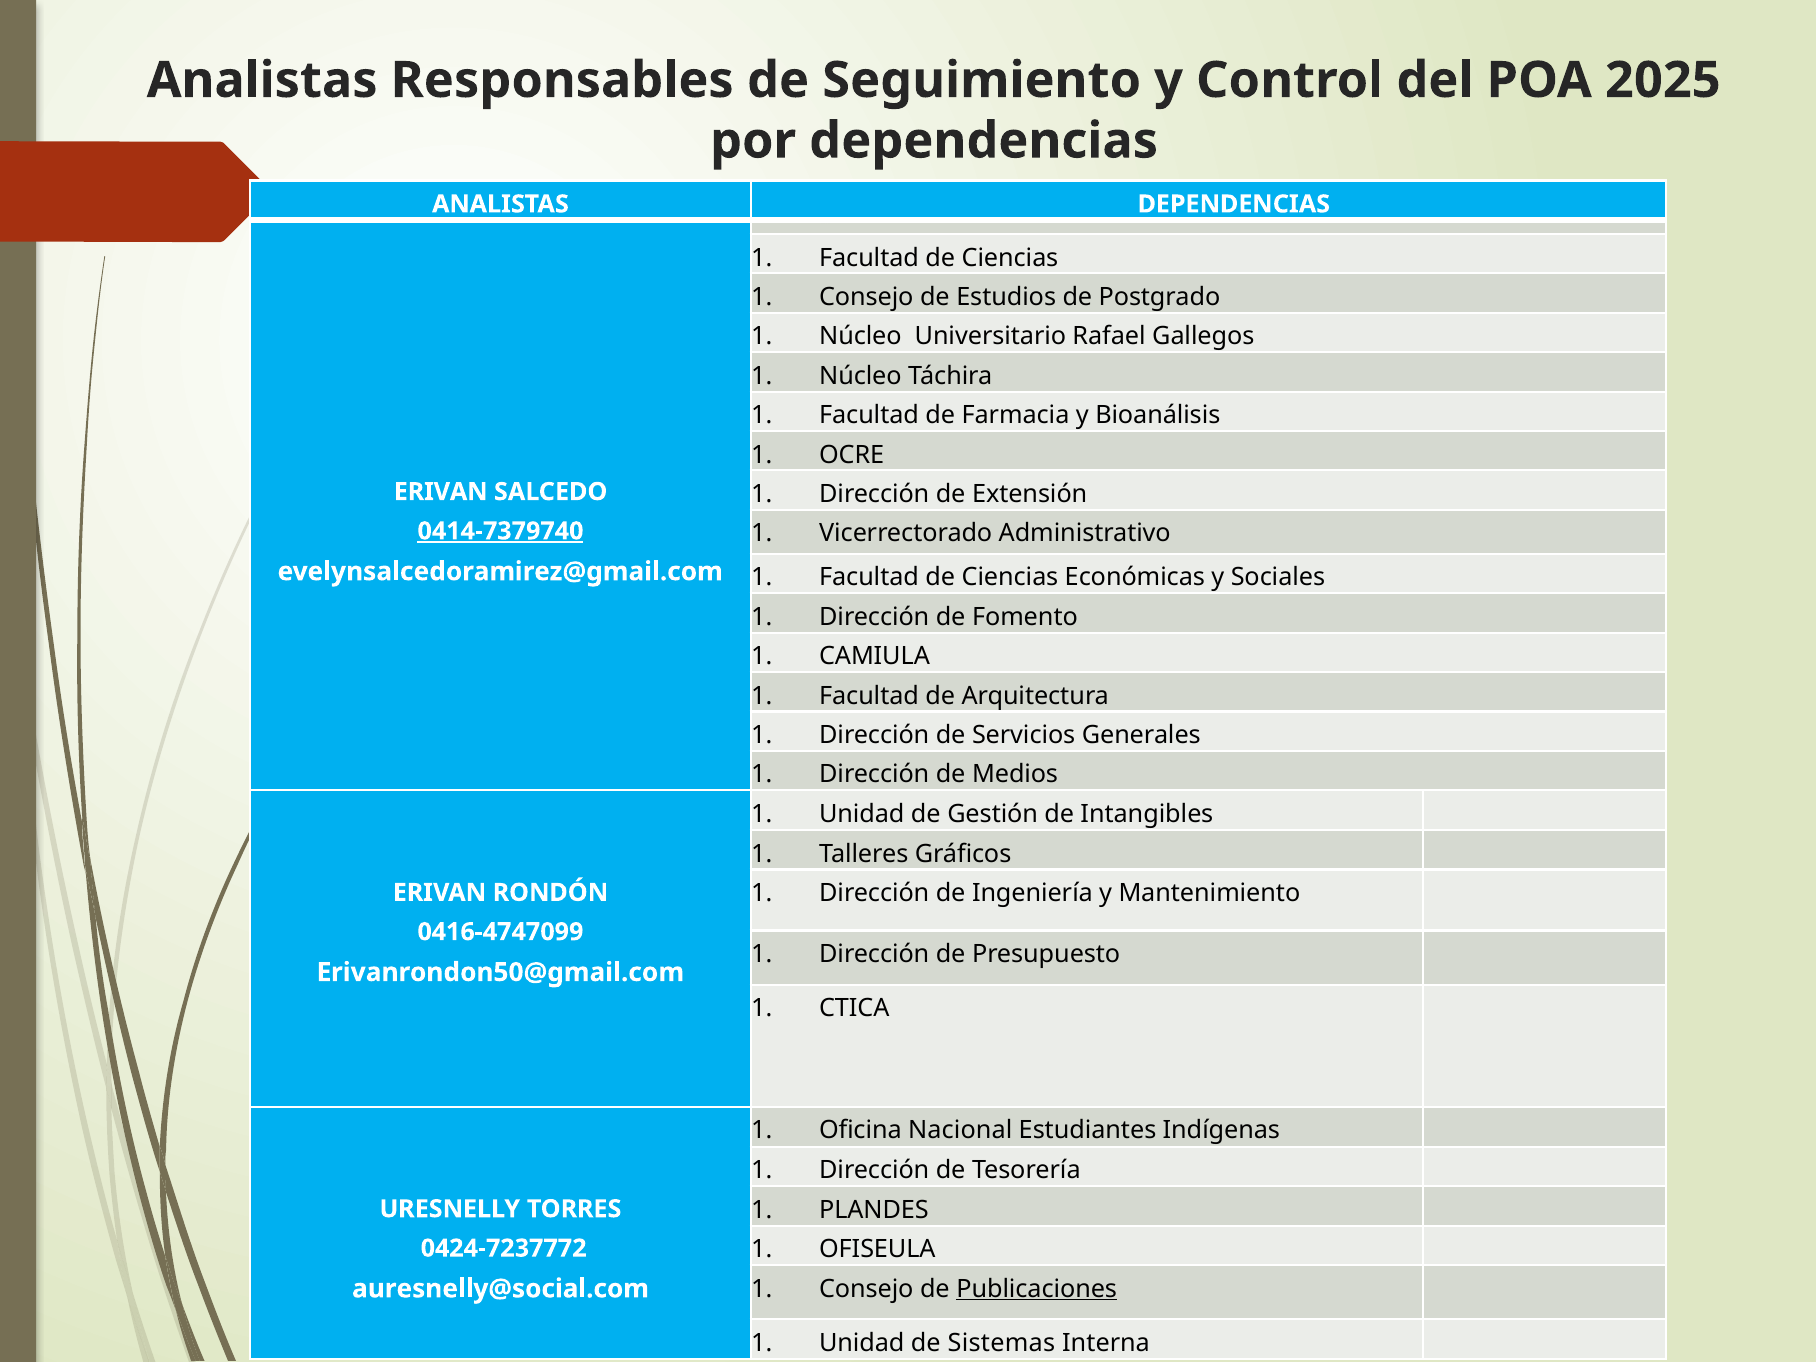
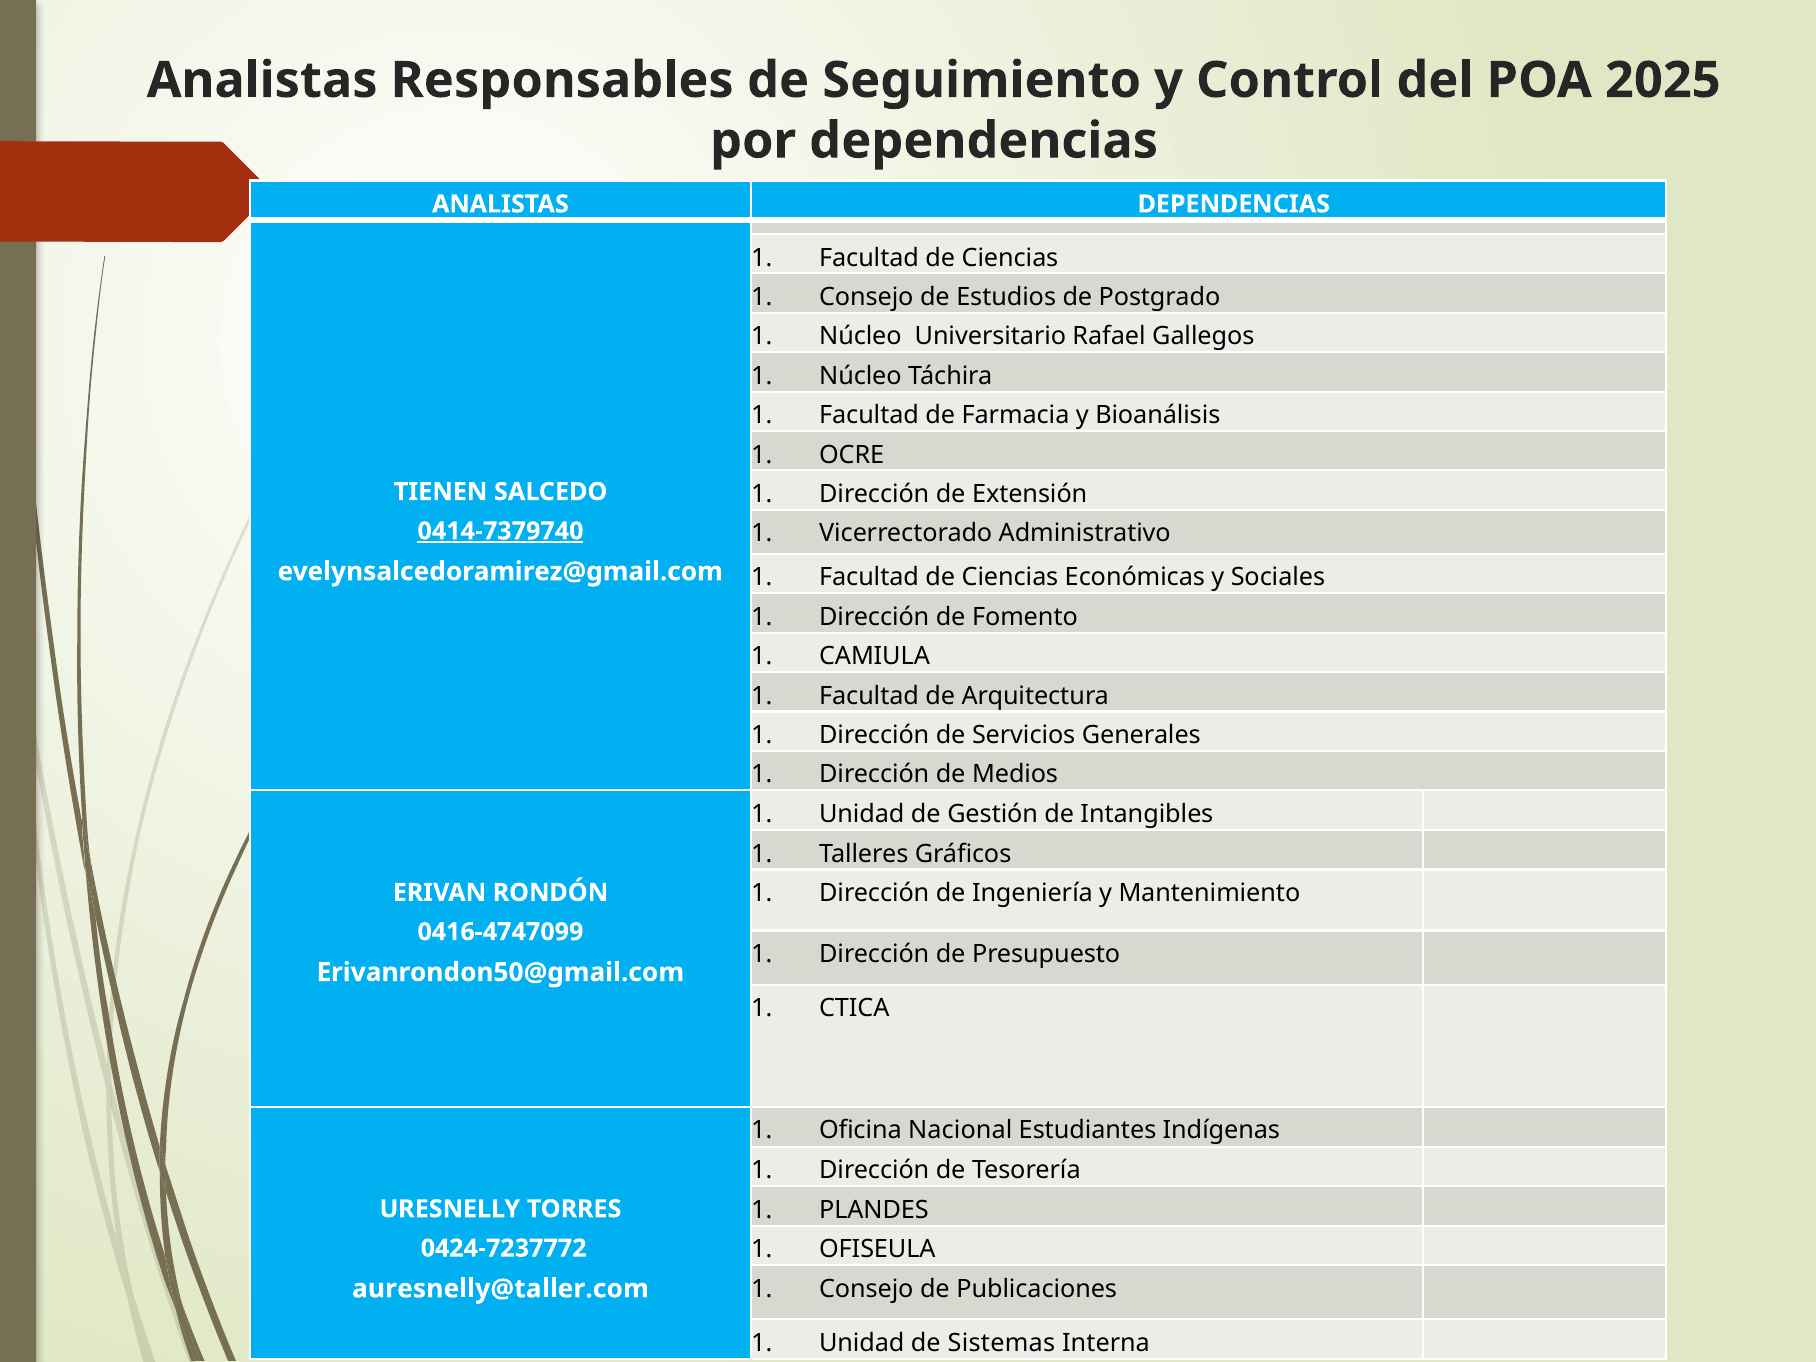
ERIVAN: ERIVAN -> TIENEN (441, 492)
Publicaciones underline: present -> none (1037, 1289)
auresnelly@social.com: auresnelly@social.com -> auresnelly@taller.com (500, 1289)
